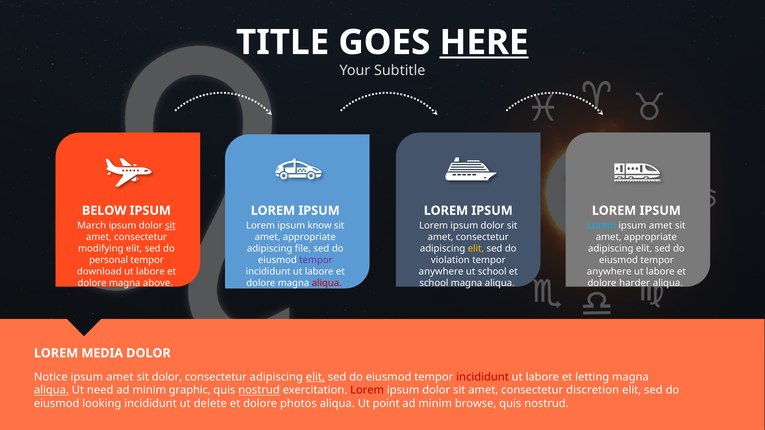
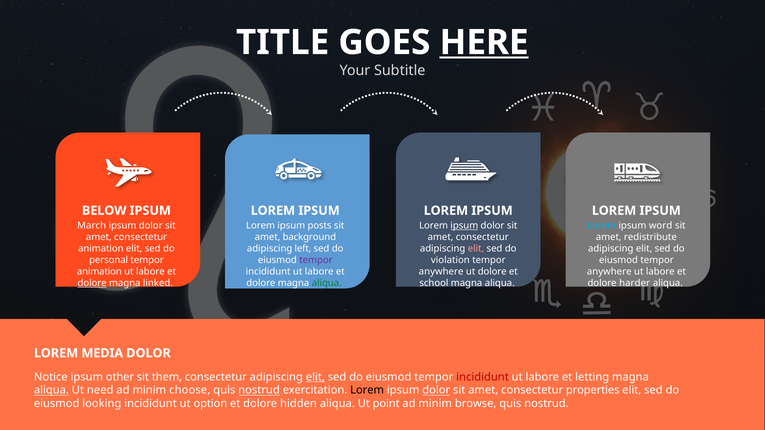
sit underline: present -> none (170, 226)
know: know -> posts (320, 226)
ipsum underline: none -> present (464, 226)
amet: amet -> word (661, 226)
appropriate: appropriate -> background (309, 237)
appropriate: appropriate -> redistribute (650, 237)
modifying: modifying -> animation (101, 249)
file: file -> left (303, 249)
elit colour: yellow -> pink (476, 249)
download: download -> animation (99, 272)
ut school: school -> dolore (492, 272)
dolore underline: none -> present (92, 283)
above: above -> linked (158, 283)
aliqua colour: red -> green (327, 283)
amet: amet -> other (120, 377)
sit dolor: dolor -> them (167, 377)
graphic: graphic -> choose (190, 391)
Lorem colour: red -> black (367, 391)
dolor underline: none -> present (436, 391)
discretion: discretion -> properties (593, 391)
delete: delete -> option (210, 404)
photos: photos -> hidden (298, 404)
